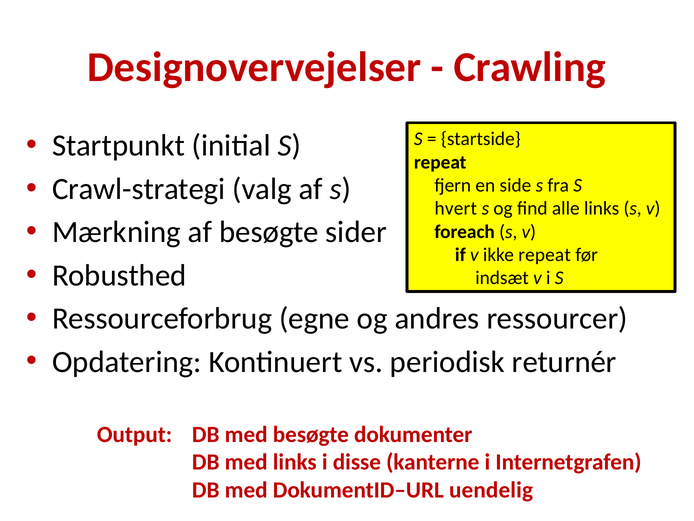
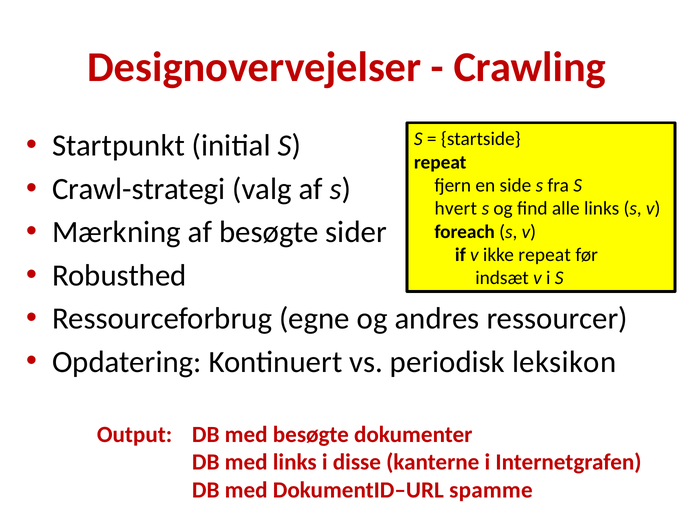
returnér: returnér -> leksikon (564, 362)
uendelig: uendelig -> spamme (491, 490)
